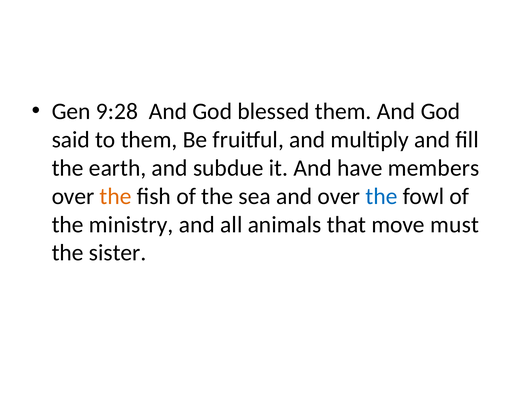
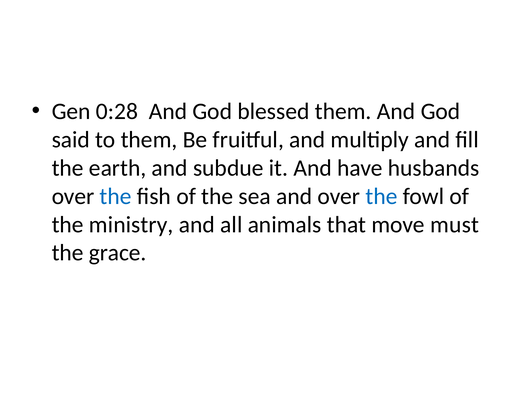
9:28: 9:28 -> 0:28 (117, 111)
members: members -> husbands (434, 168)
the colour: orange -> blue (116, 196)
sister: sister -> grace (118, 253)
